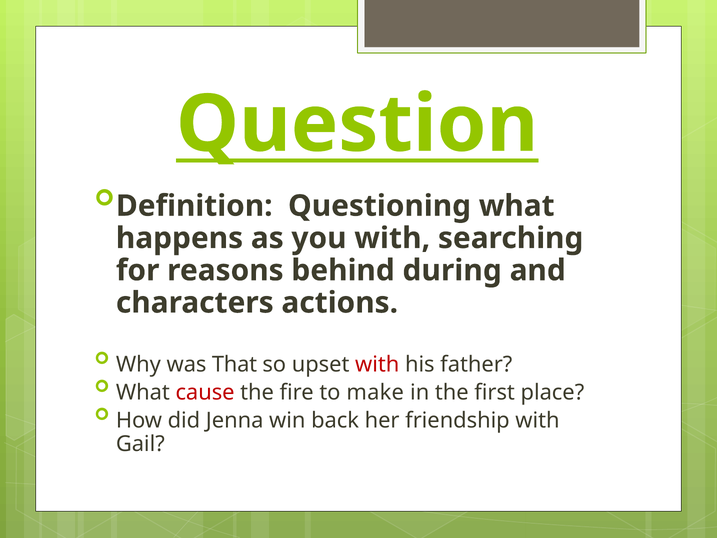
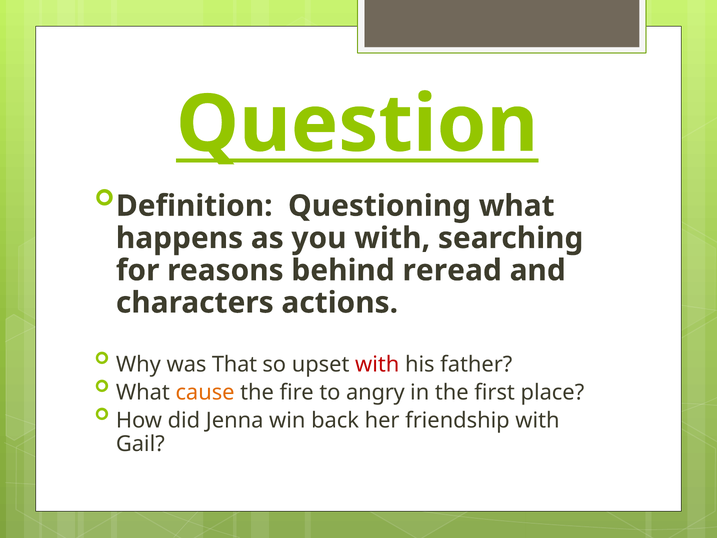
during: during -> reread (452, 270)
cause colour: red -> orange (205, 392)
make: make -> angry (375, 392)
